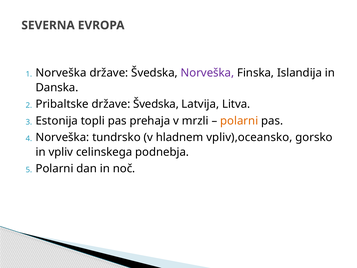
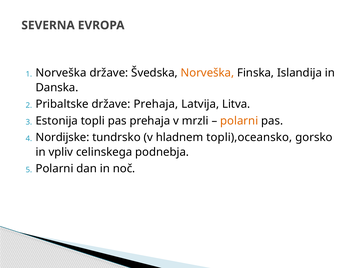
Norveška colour: purple -> orange (207, 73)
Pribaltske države Švedska: Švedska -> Prehaja (156, 104)
Norveška: Norveška -> Nordijske (63, 137)
vpliv),oceansko: vpliv),oceansko -> topli),oceansko (249, 137)
